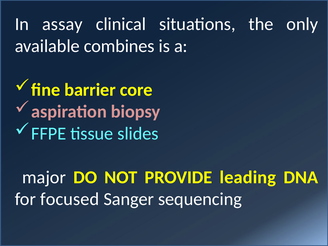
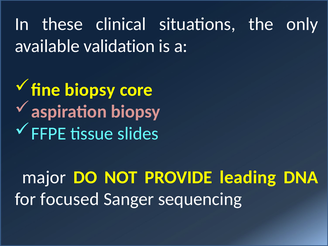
assay: assay -> these (62, 24)
combines: combines -> validation (119, 46)
fine barrier: barrier -> biopsy (90, 90)
